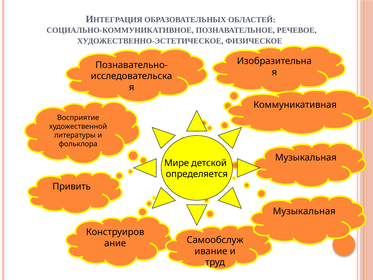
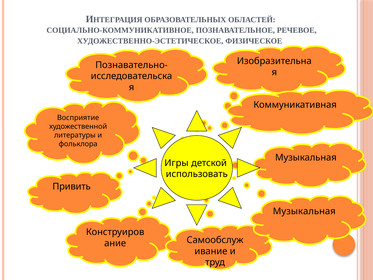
Мире: Мире -> Игры (176, 163)
определяется: определяется -> использовать (197, 174)
